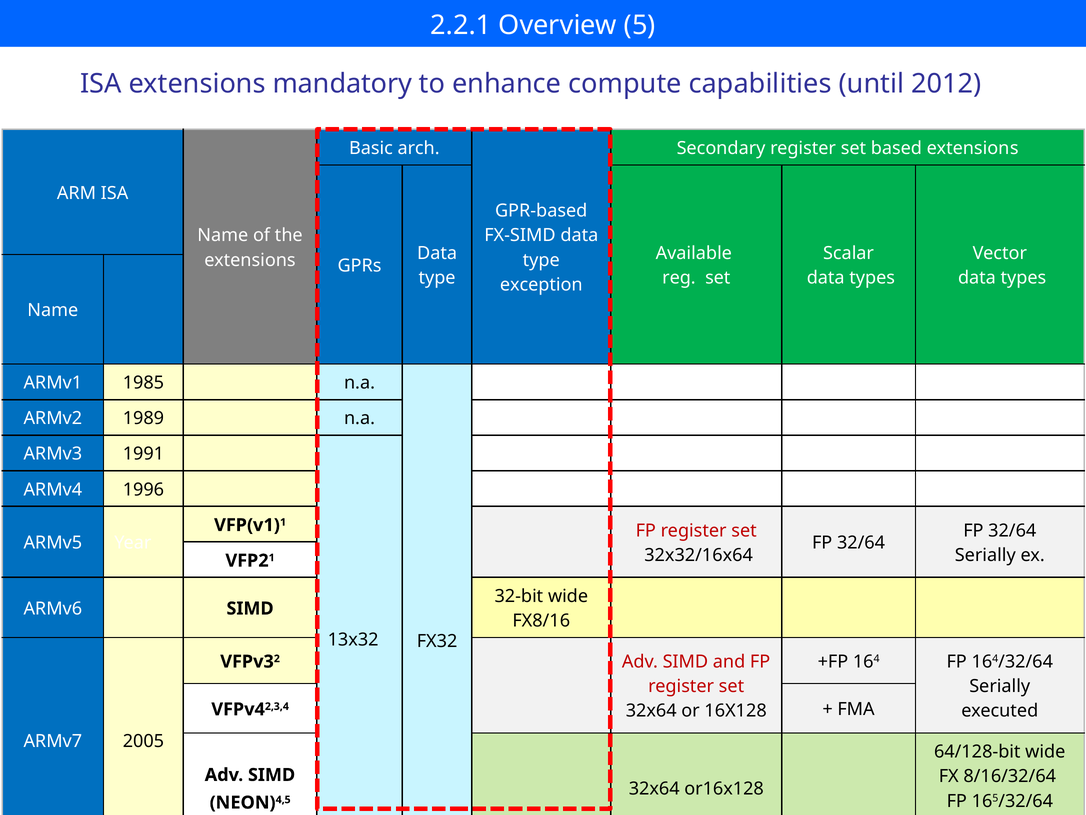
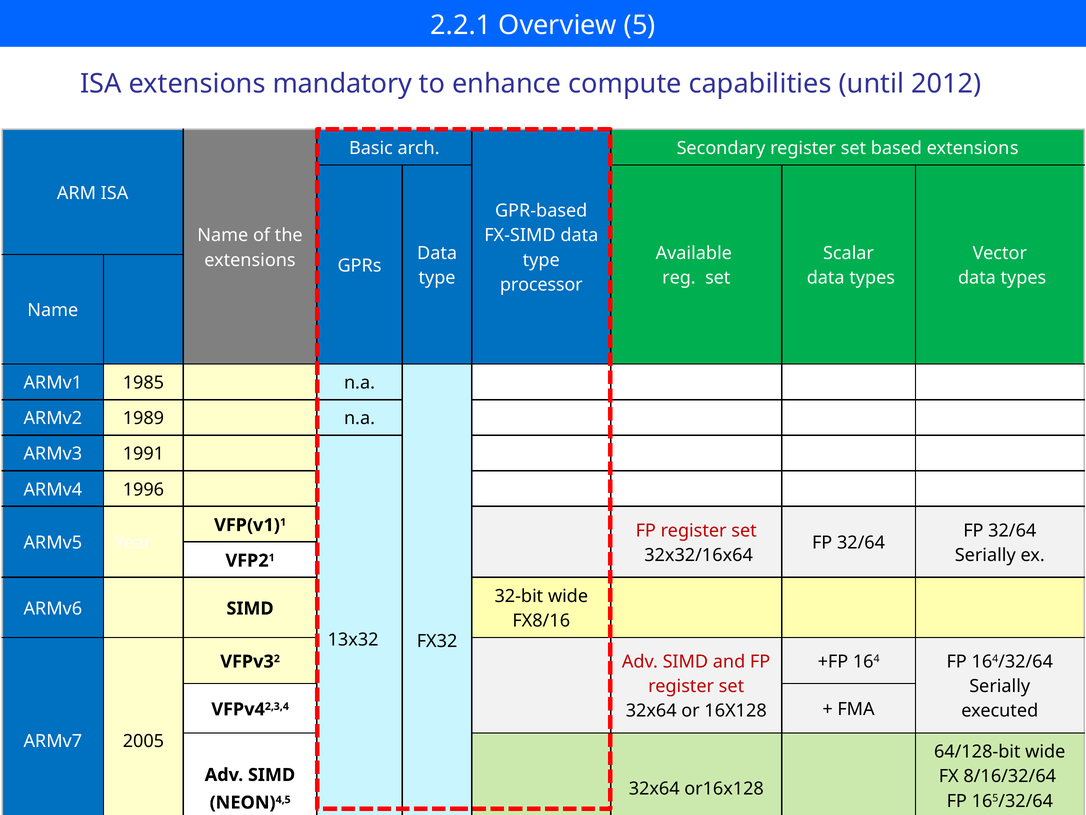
exception: exception -> processor (541, 285)
